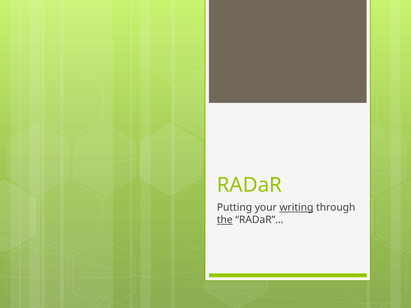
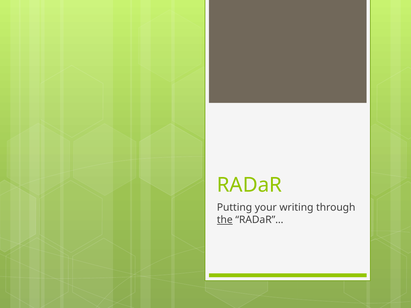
writing underline: present -> none (296, 208)
